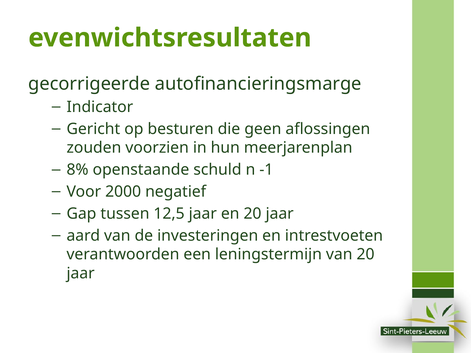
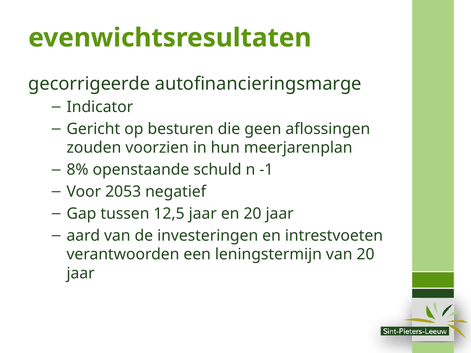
2000: 2000 -> 2053 (123, 192)
